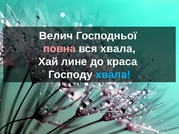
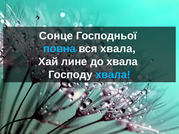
Велич: Велич -> Сонце (56, 36)
повна colour: pink -> light blue (59, 49)
до краса: краса -> хвала (122, 62)
